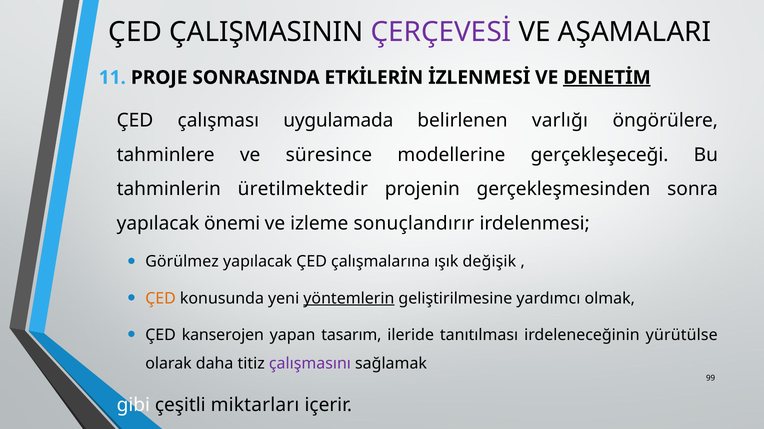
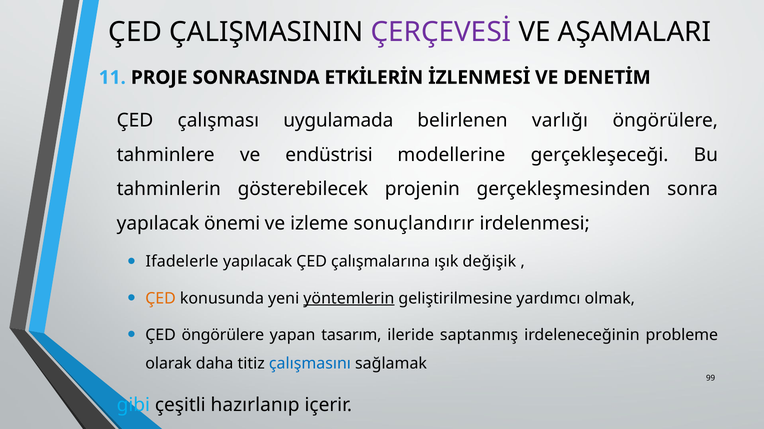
DENETİM underline: present -> none (607, 78)
süresince: süresince -> endüstrisi (329, 155)
üretilmektedir: üretilmektedir -> gösterebilecek (303, 189)
Görülmez: Görülmez -> Ifadelerle (182, 262)
ÇED kanserojen: kanserojen -> öngörülere (223, 335)
tanıtılması: tanıtılması -> saptanmış (479, 335)
yürütülse: yürütülse -> probleme (682, 335)
çalışmasını colour: purple -> blue (310, 364)
gibi colour: white -> light blue (133, 405)
miktarları: miktarları -> hazırlanıp (255, 405)
